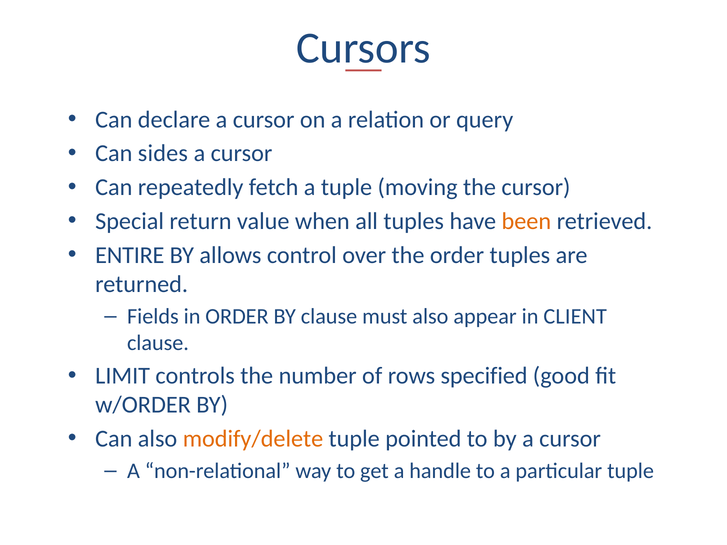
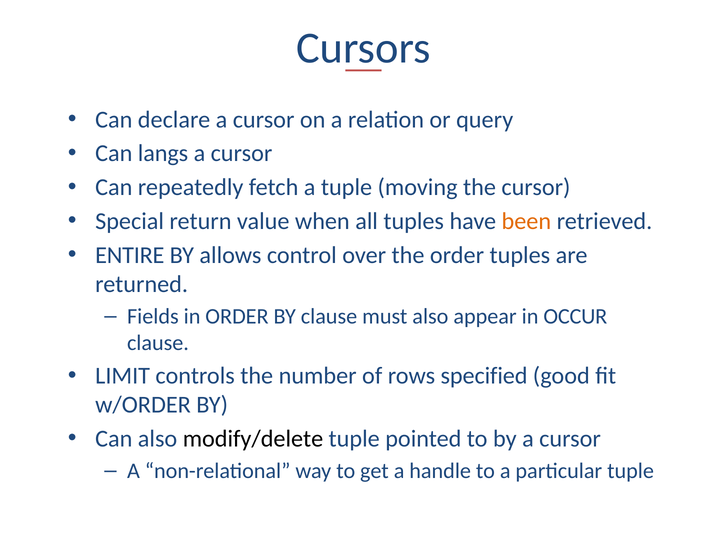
sides: sides -> langs (163, 154)
CLIENT: CLIENT -> OCCUR (575, 317)
modify/delete colour: orange -> black (253, 439)
